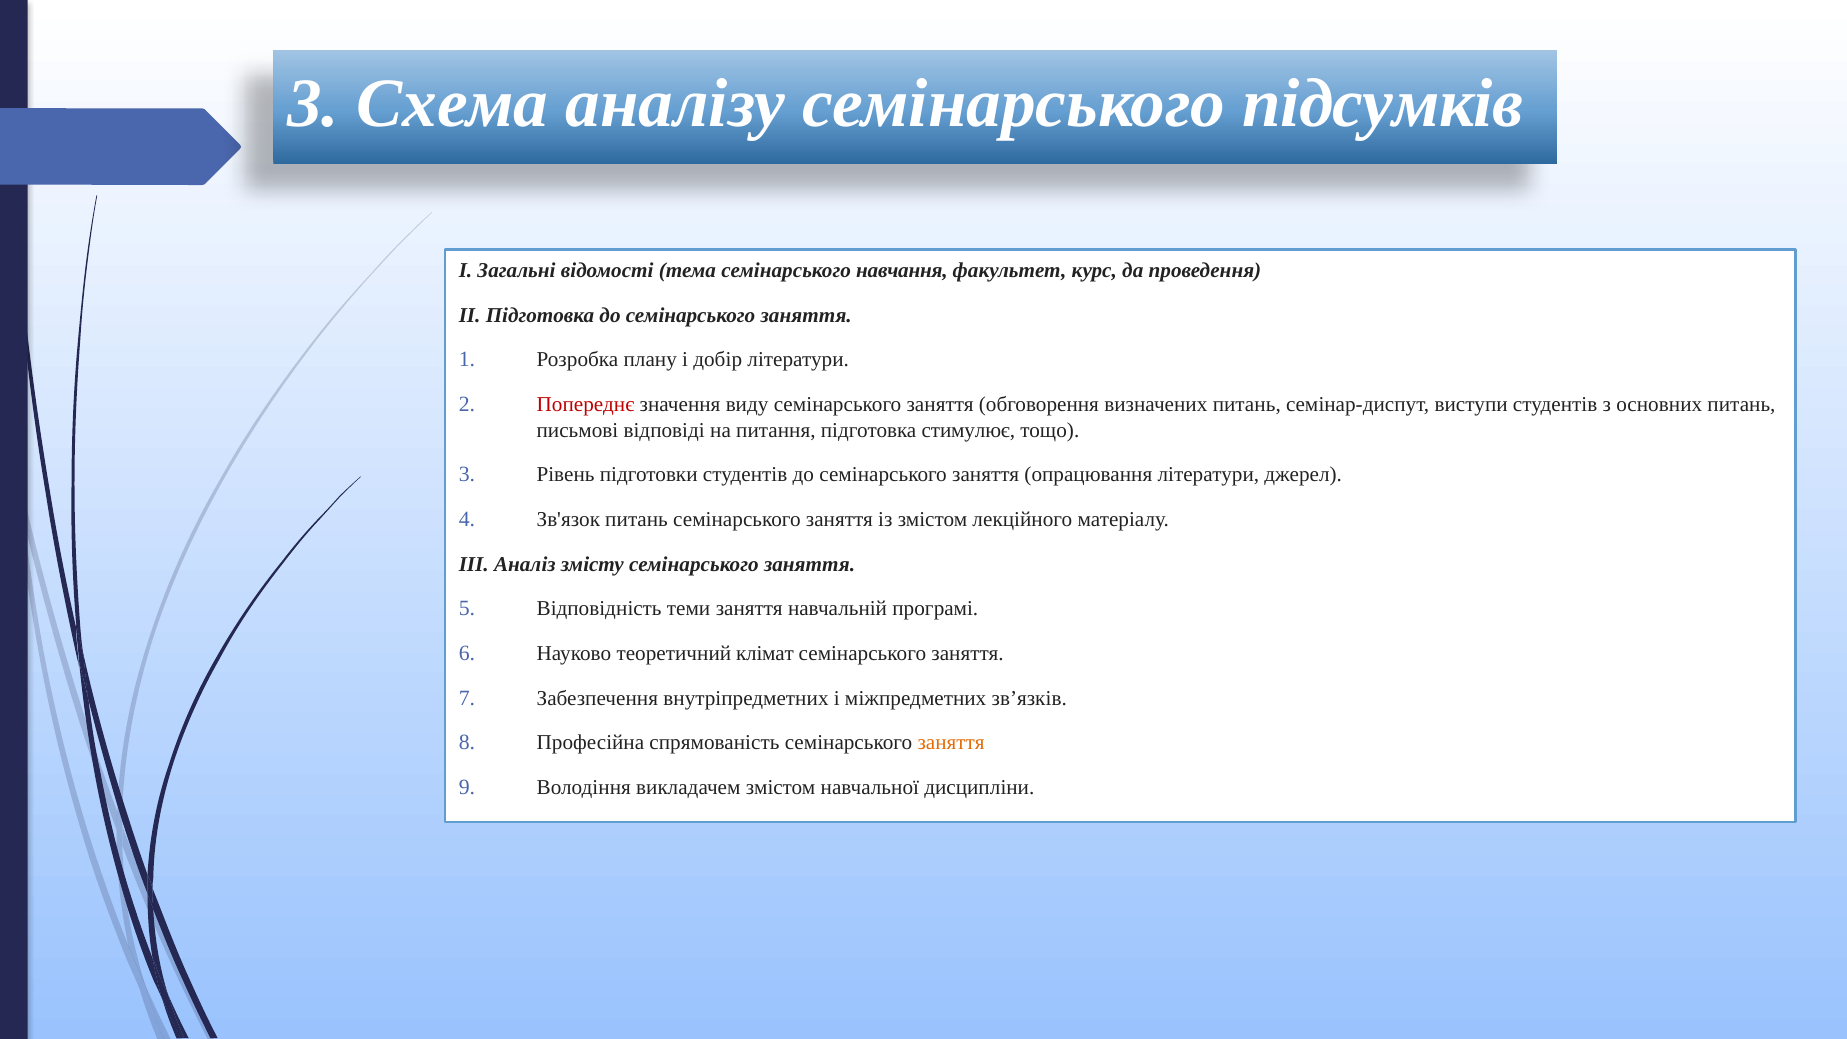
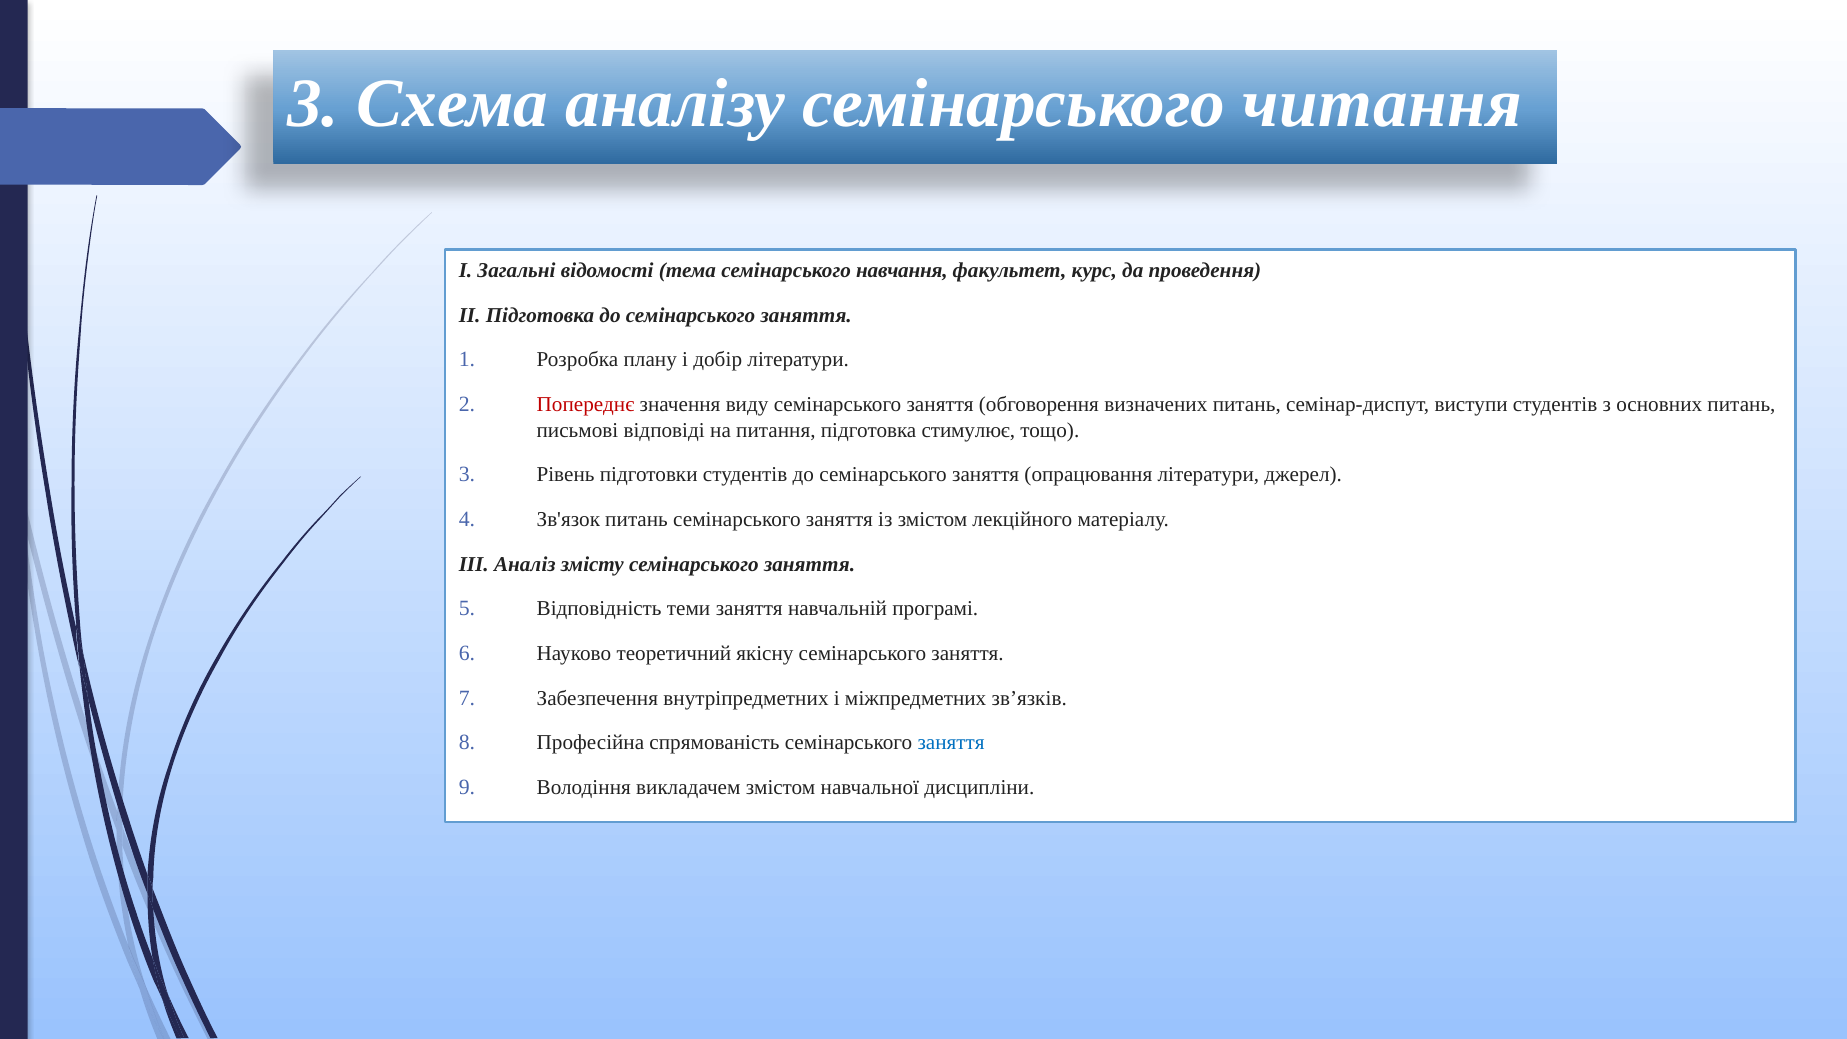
підсумків: підсумків -> читання (1382, 103)
клімат: клімат -> якісну (765, 653)
заняття colour: orange -> blue (951, 743)
